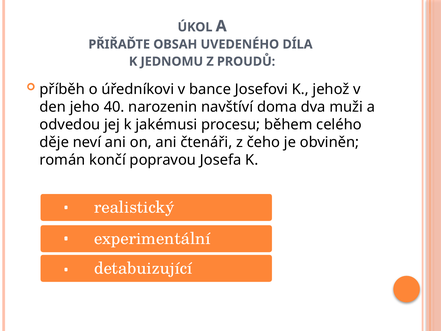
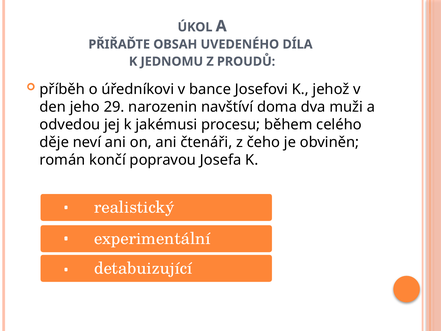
40: 40 -> 29 (114, 107)
